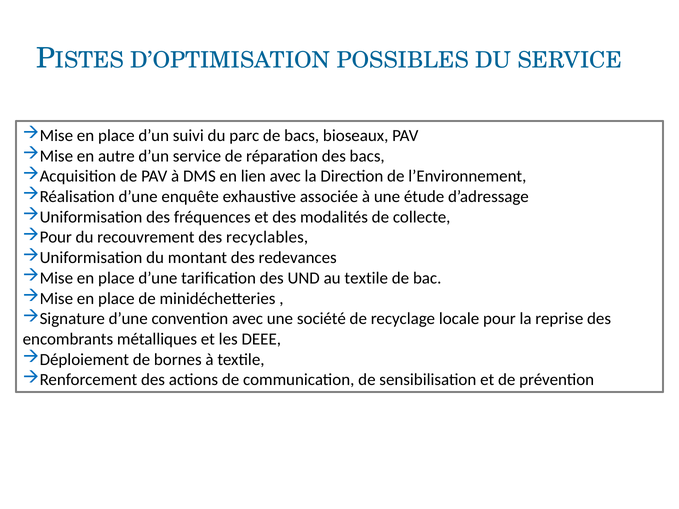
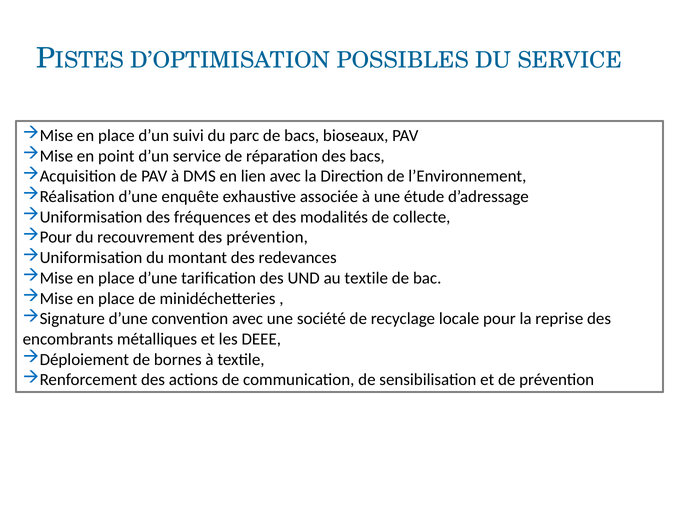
autre: autre -> point (116, 156)
des recyclables: recyclables -> prévention (267, 237)
